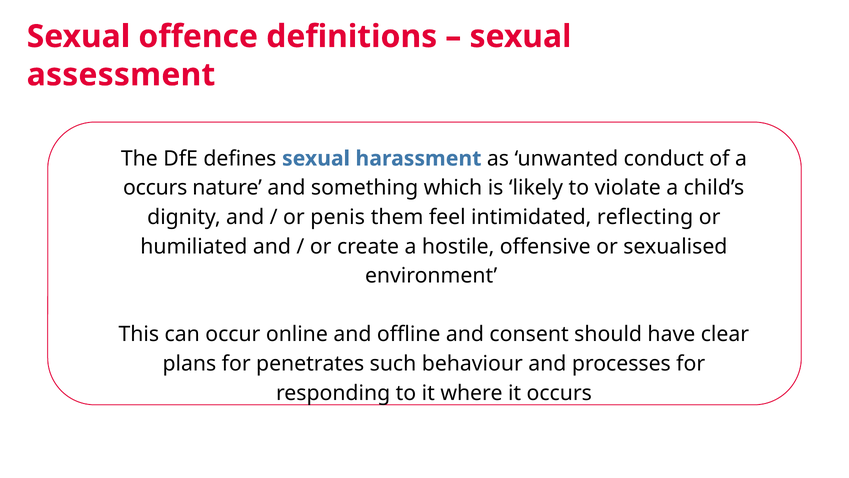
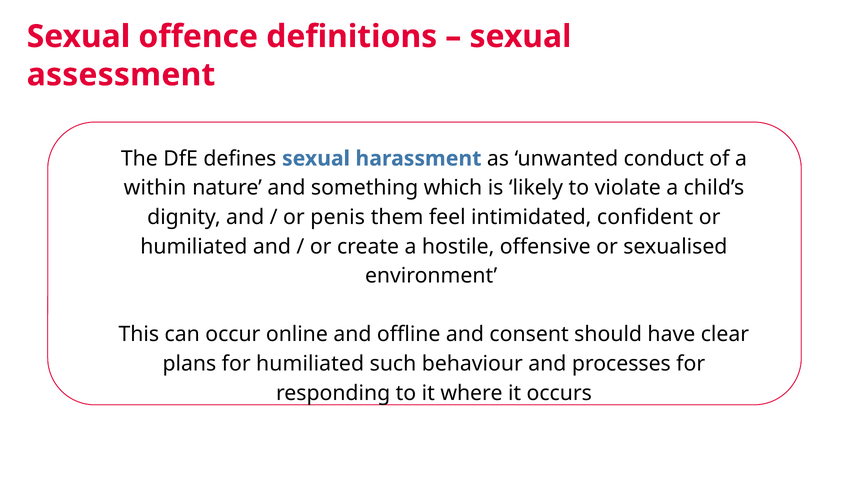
occurs: occurs -> within (155, 188)
reflecting: reflecting -> confident (645, 217)
for penetrates: penetrates -> humiliated (310, 363)
